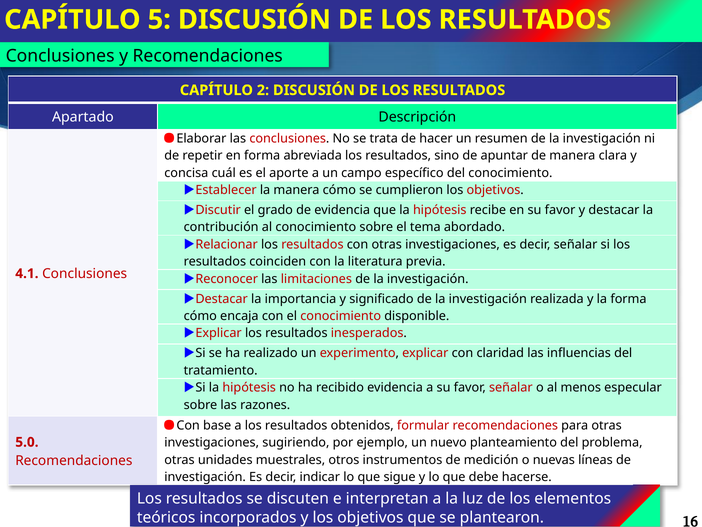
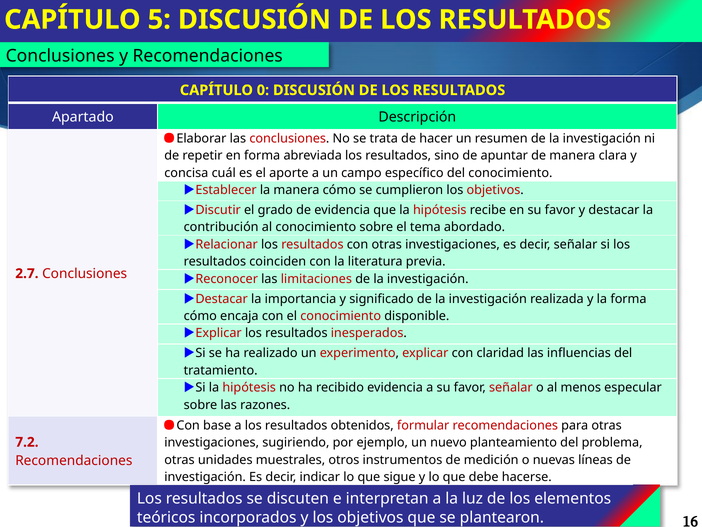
2: 2 -> 0 (263, 90)
4.1: 4.1 -> 2.7 (27, 273)
5.0: 5.0 -> 7.2 (27, 442)
